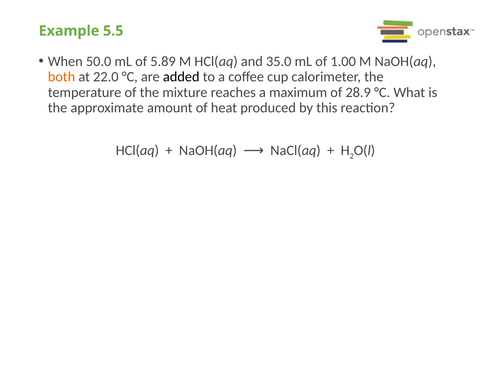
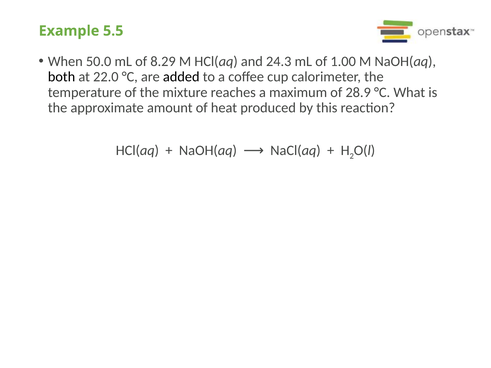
5.89: 5.89 -> 8.29 (163, 61)
35.0: 35.0 -> 24.3 (279, 61)
both colour: orange -> black (62, 77)
